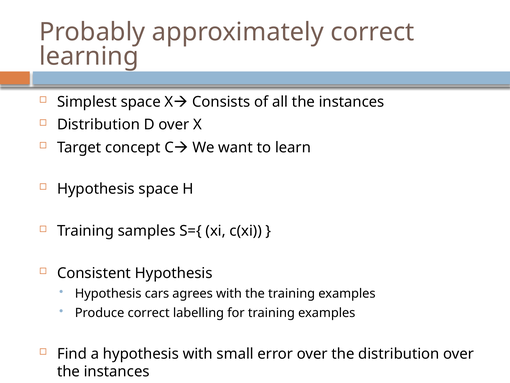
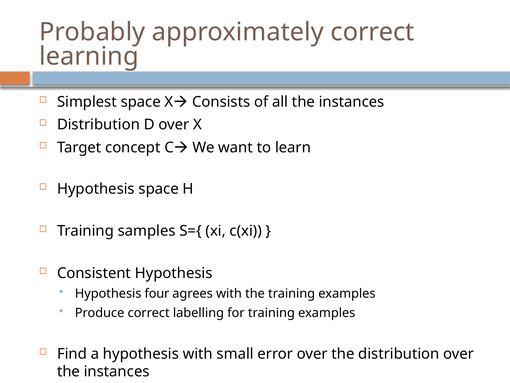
cars: cars -> four (157, 293)
